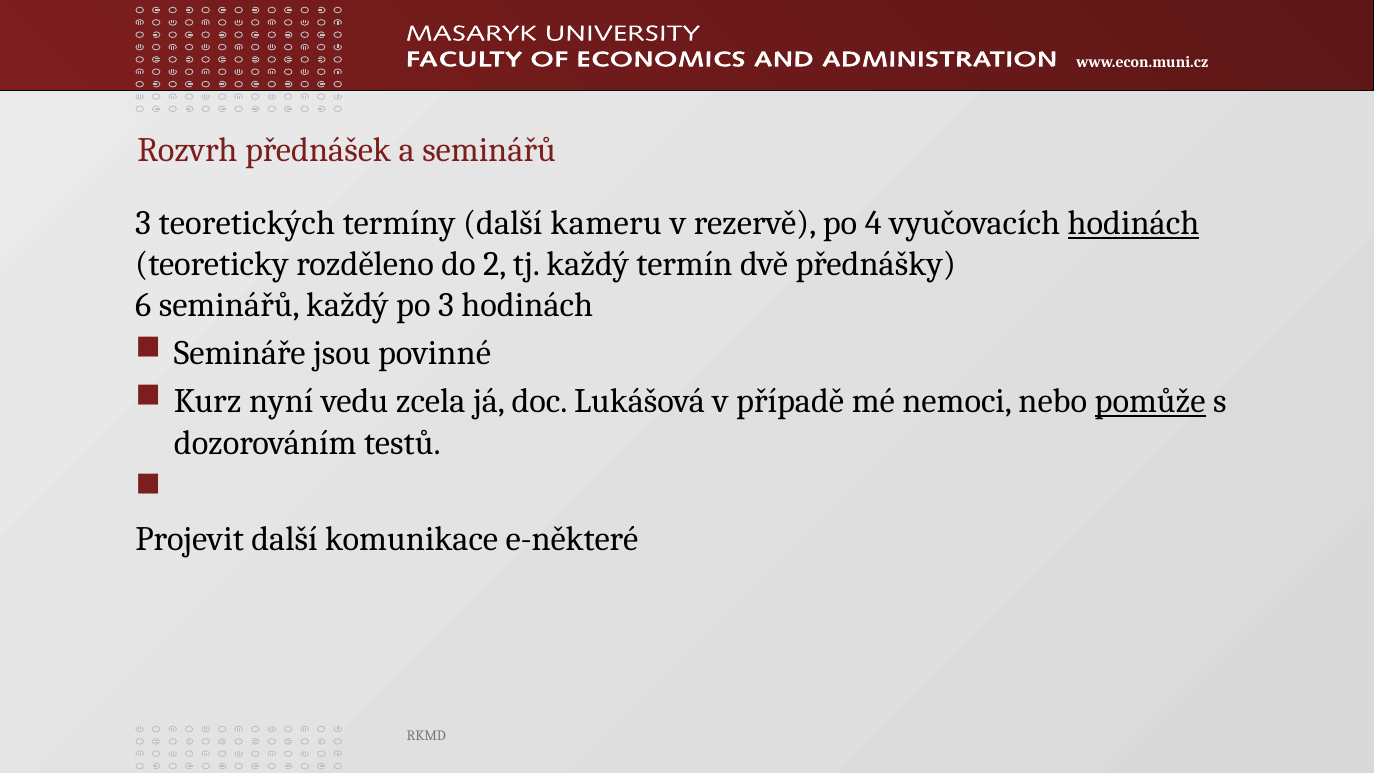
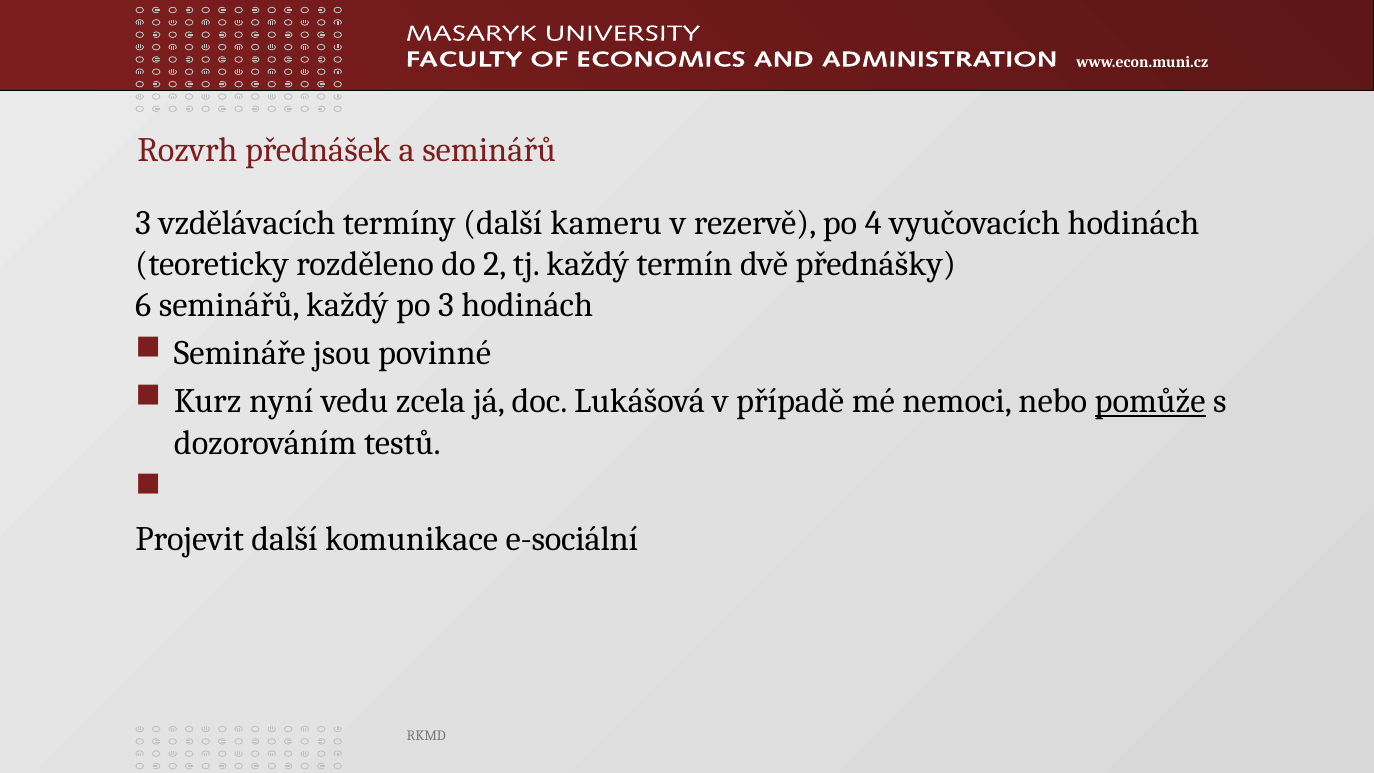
teoretických: teoretických -> vzdělávacích (247, 223)
hodinách underline: present -> none (1134, 223)
e-některé: e-některé -> e-sociální (572, 539)
